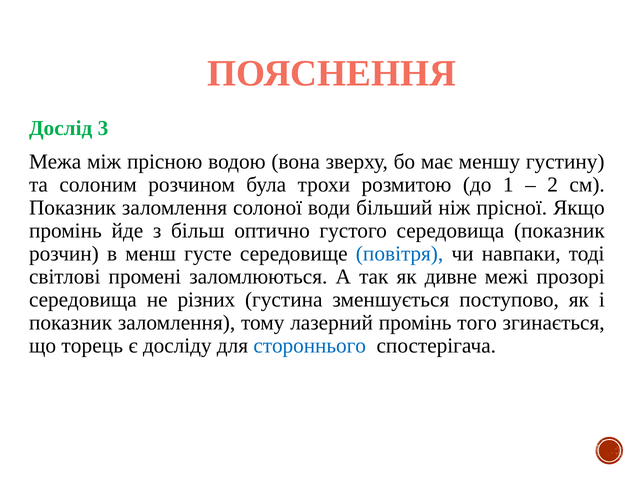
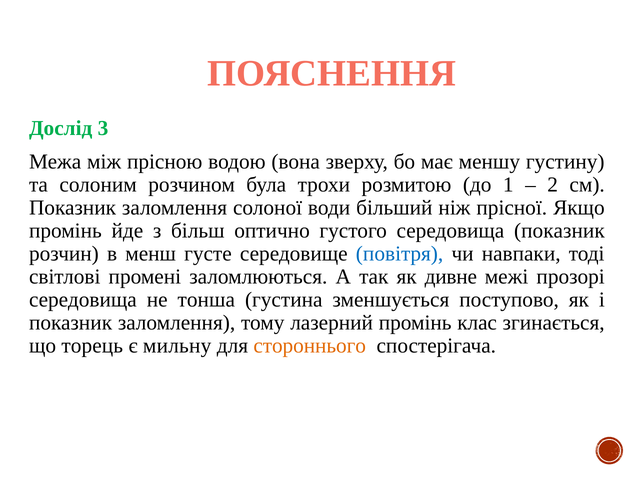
різних: різних -> тонша (206, 300)
того: того -> клас (477, 323)
досліду: досліду -> мильну (177, 346)
стороннього colour: blue -> orange (310, 346)
